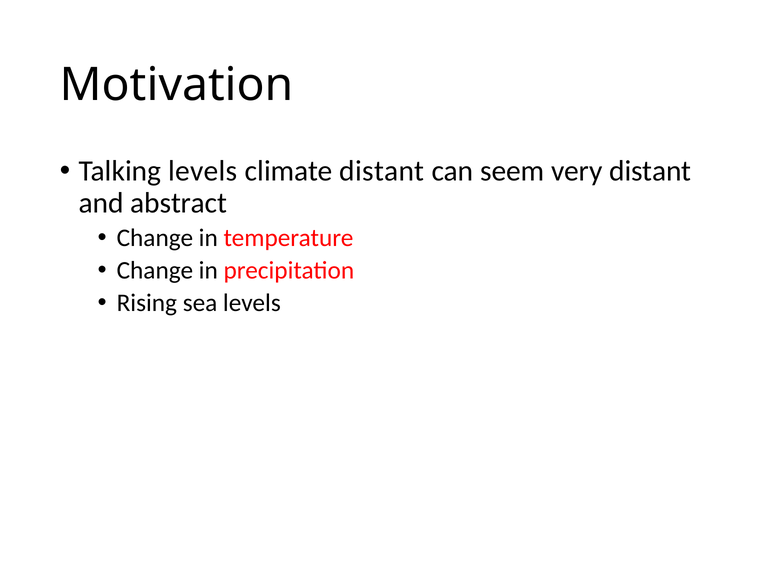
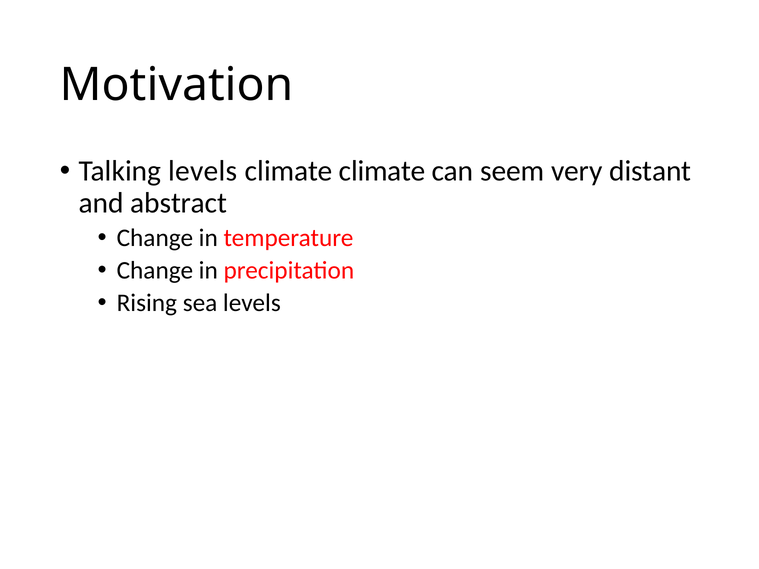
climate distant: distant -> climate (382, 171)
